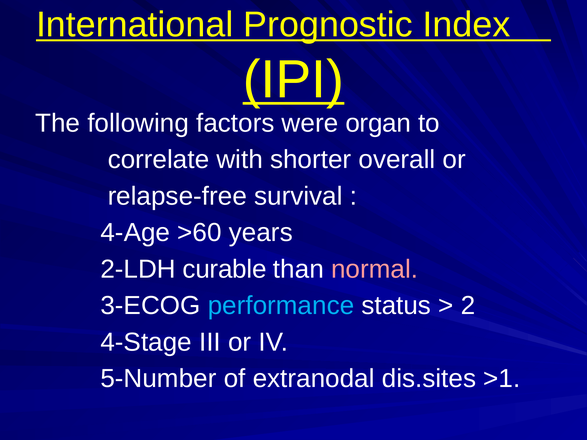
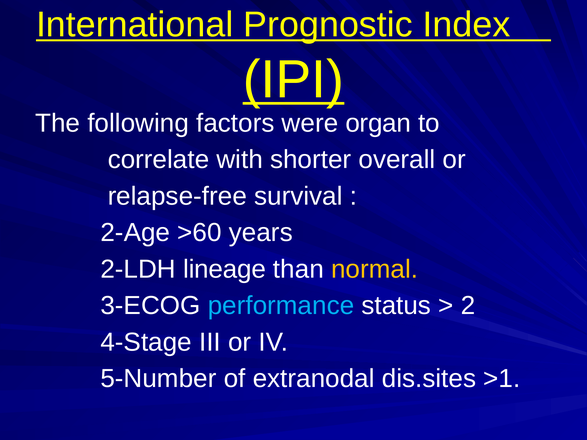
4-Age: 4-Age -> 2-Age (135, 233)
curable: curable -> lineage (225, 269)
normal colour: pink -> yellow (375, 269)
